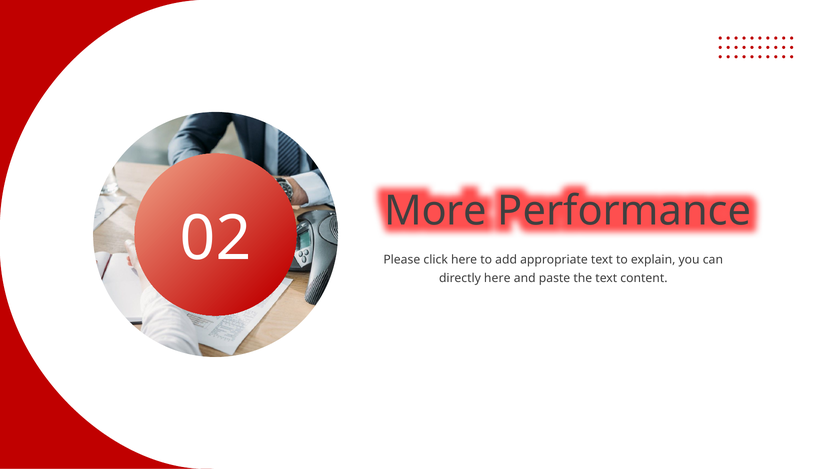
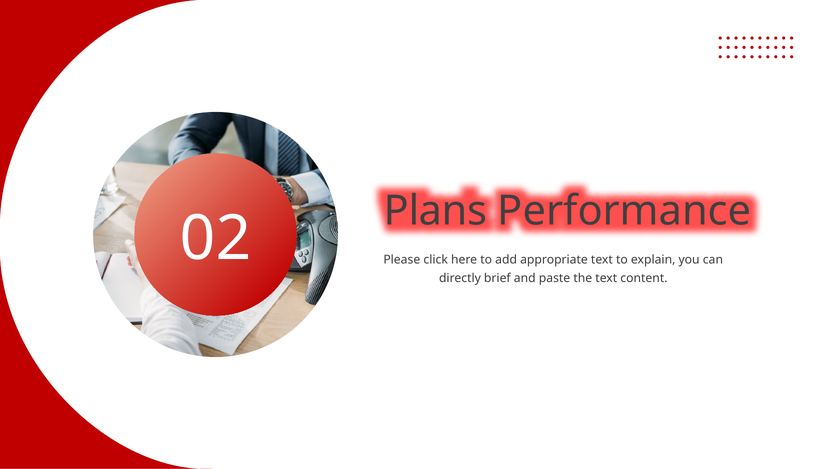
More: More -> Plans (436, 211)
directly here: here -> brief (497, 278)
